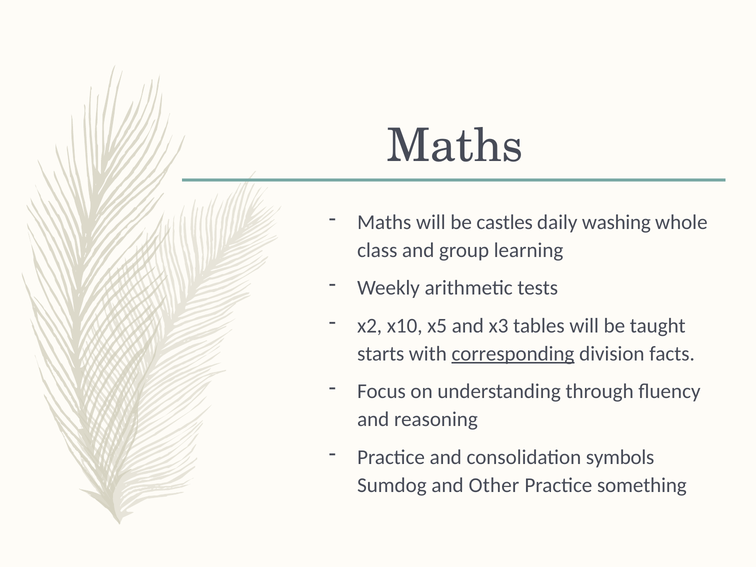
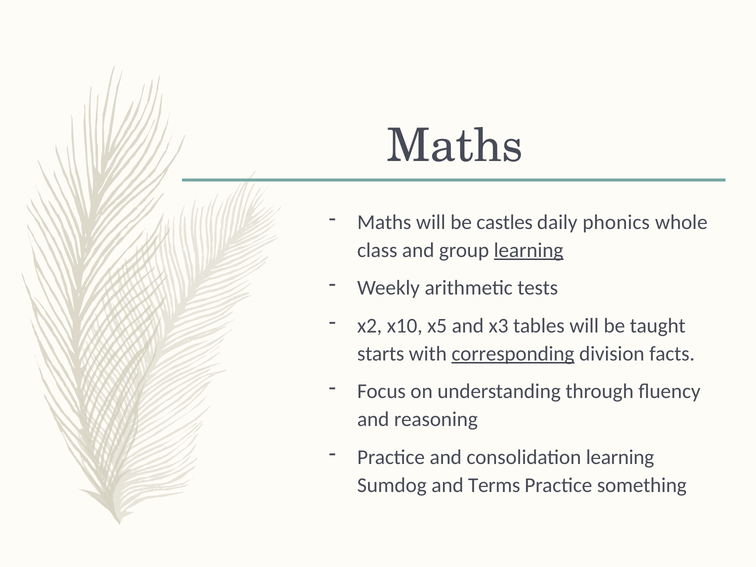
washing: washing -> phonics (616, 222)
learning underline: none -> present (529, 250)
consolidation symbols: symbols -> learning (620, 457)
Other: Other -> Terms (494, 485)
